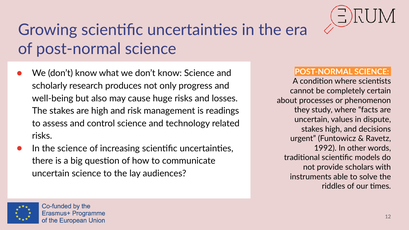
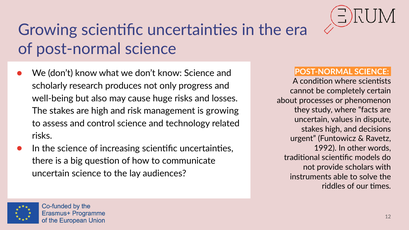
is readings: readings -> growing (222, 111)
